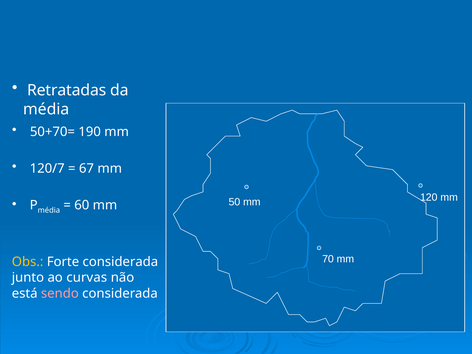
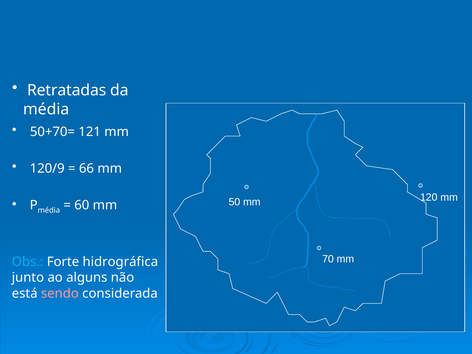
190: 190 -> 121 (90, 132)
120/7: 120/7 -> 120/9 (47, 169)
67: 67 -> 66 (86, 169)
Obs colour: yellow -> light blue (28, 262)
Forte considerada: considerada -> hidrográfica (120, 262)
ao curvas: curvas -> alguns (87, 278)
